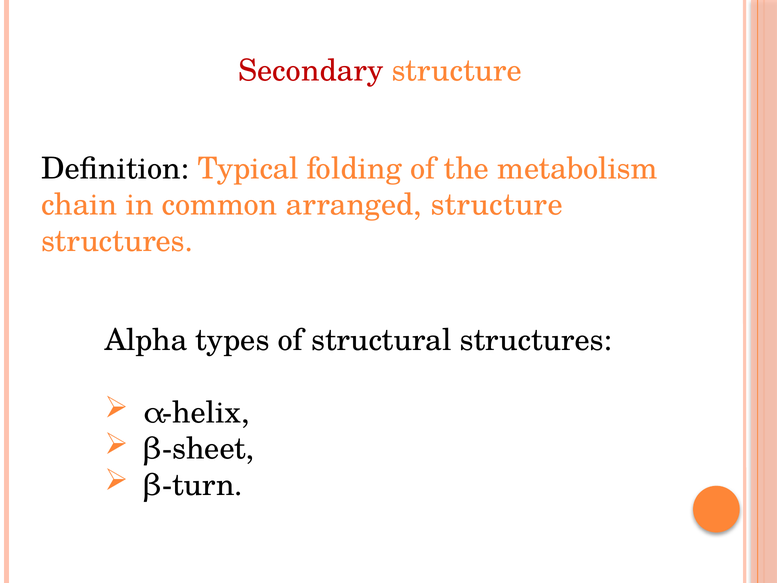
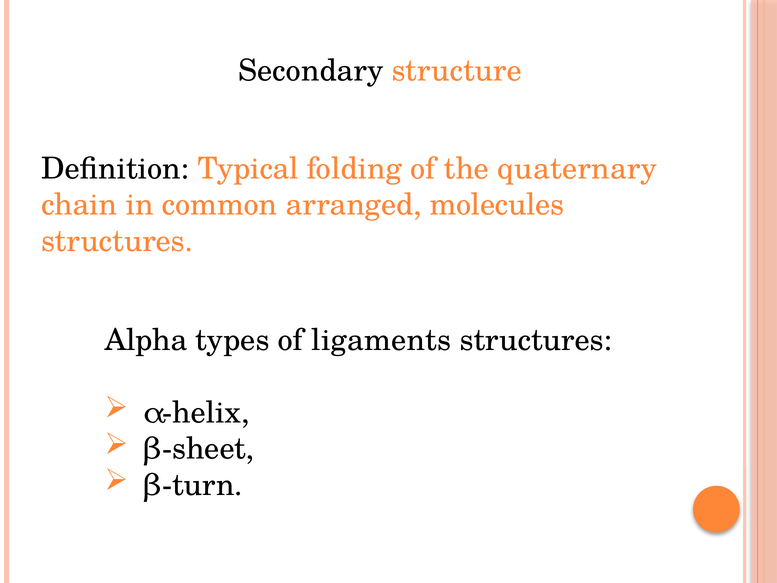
Secondary colour: red -> black (311, 71)
metabolism: metabolism -> quaternary (577, 169)
arranged structure: structure -> molecules (497, 205)
structural: structural -> ligaments (381, 340)
